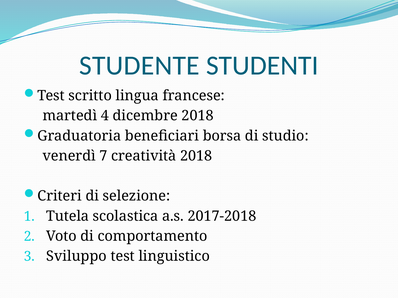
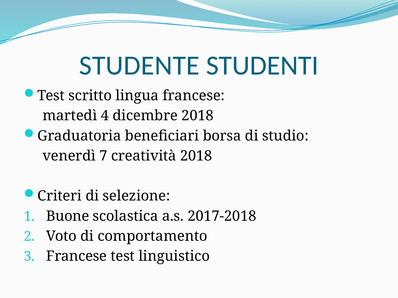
Tutela: Tutela -> Buone (68, 216)
Sviluppo: Sviluppo -> Francese (77, 257)
